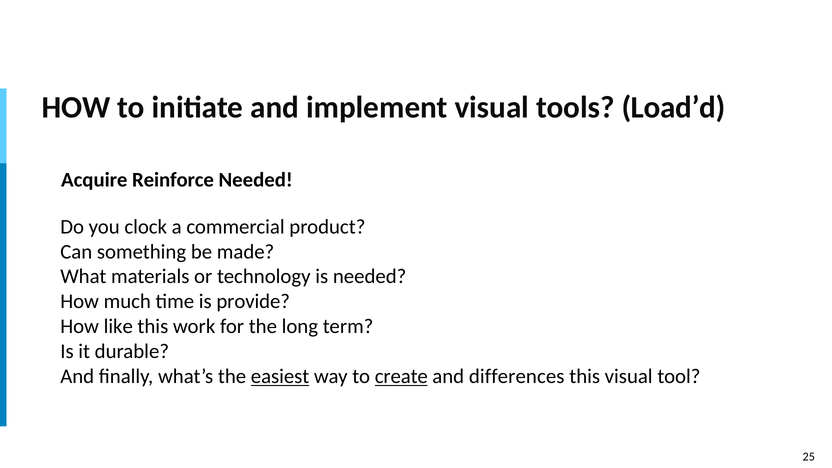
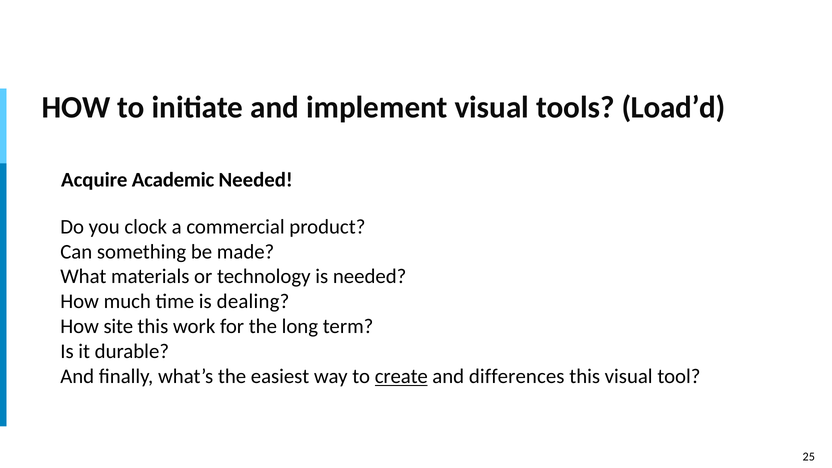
Reinforce: Reinforce -> Academic (173, 180)
provide: provide -> dealing (253, 302)
like: like -> site (118, 327)
easiest underline: present -> none (280, 376)
